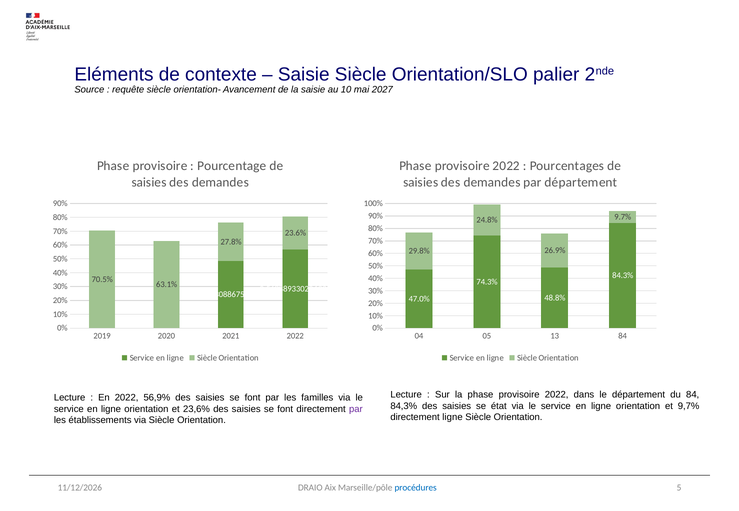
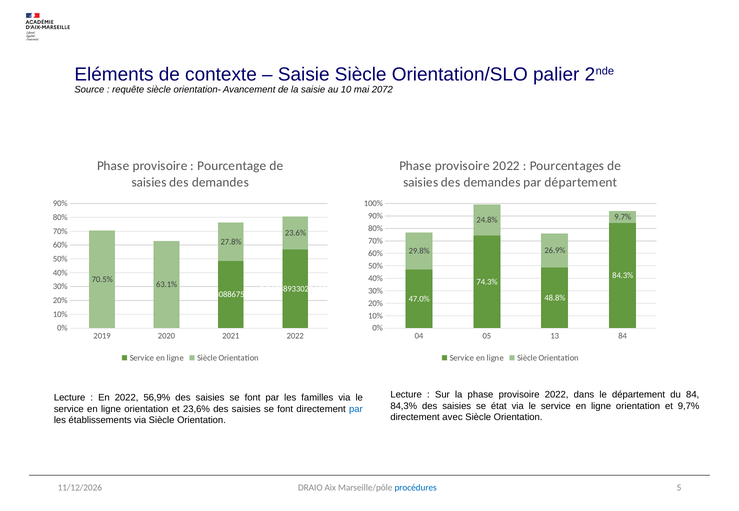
2027: 2027 -> 2072 (382, 90)
par colour: purple -> blue (356, 409)
directement ligne: ligne -> avec (452, 418)
